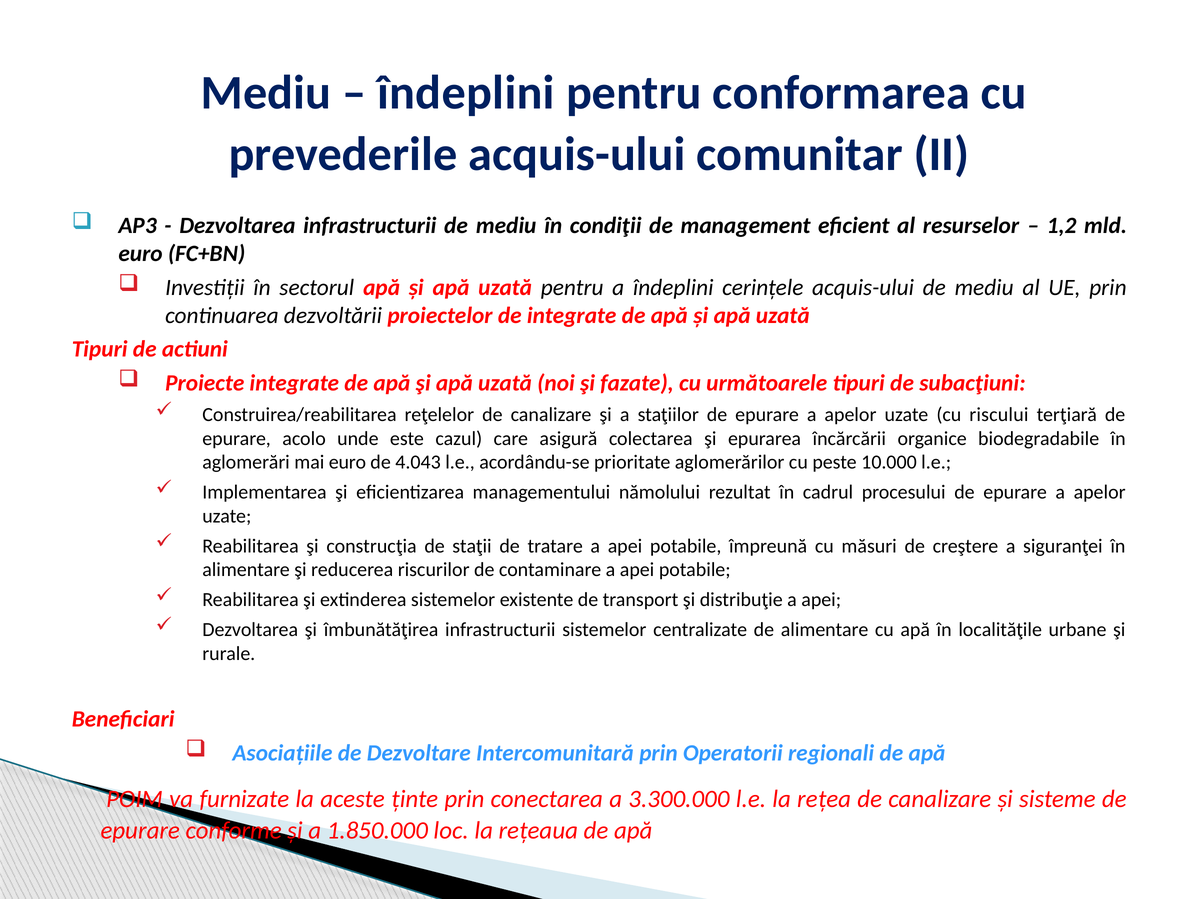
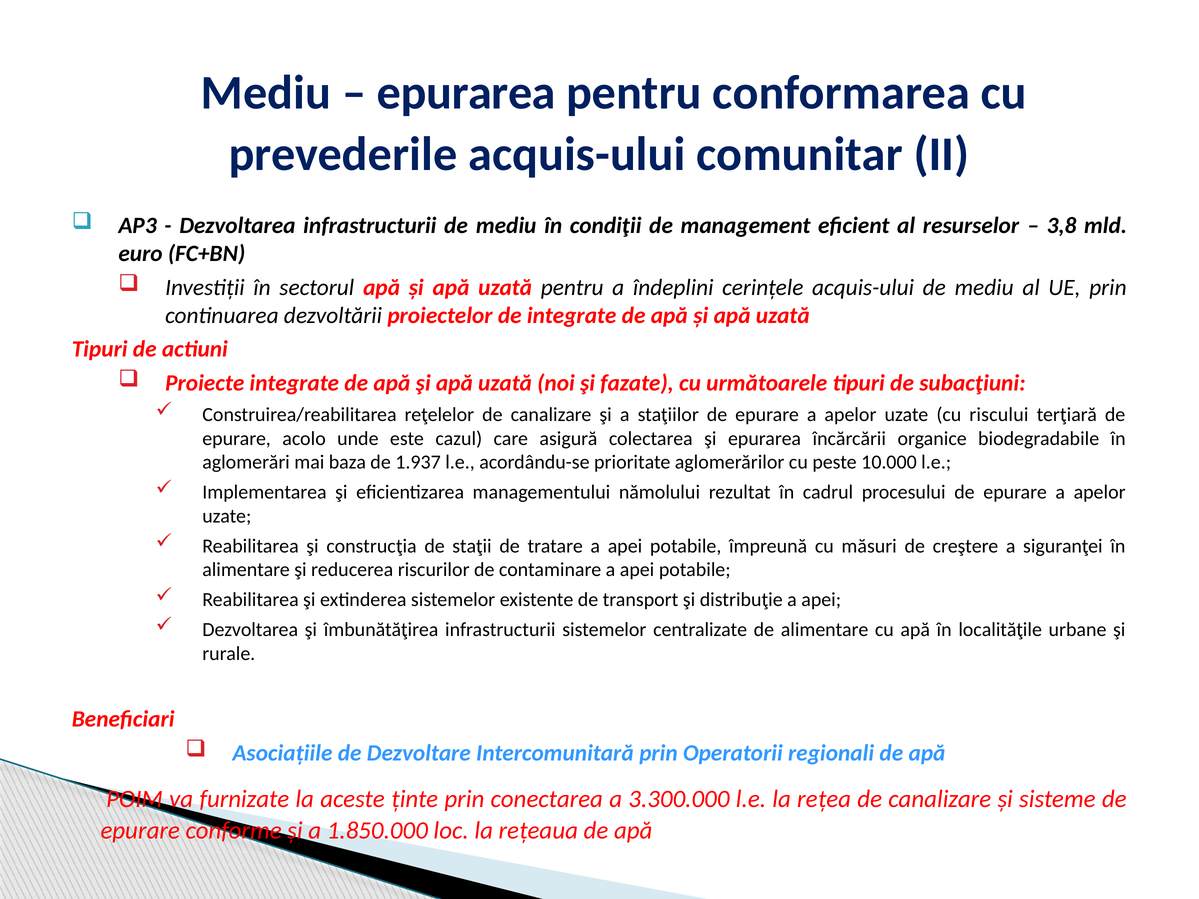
îndeplini: îndeplini -> epurarea (466, 93)
1,2: 1,2 -> 3,8 (1062, 226)
mai euro: euro -> baza (347, 463)
4.043: 4.043 -> 1.937 (418, 463)
